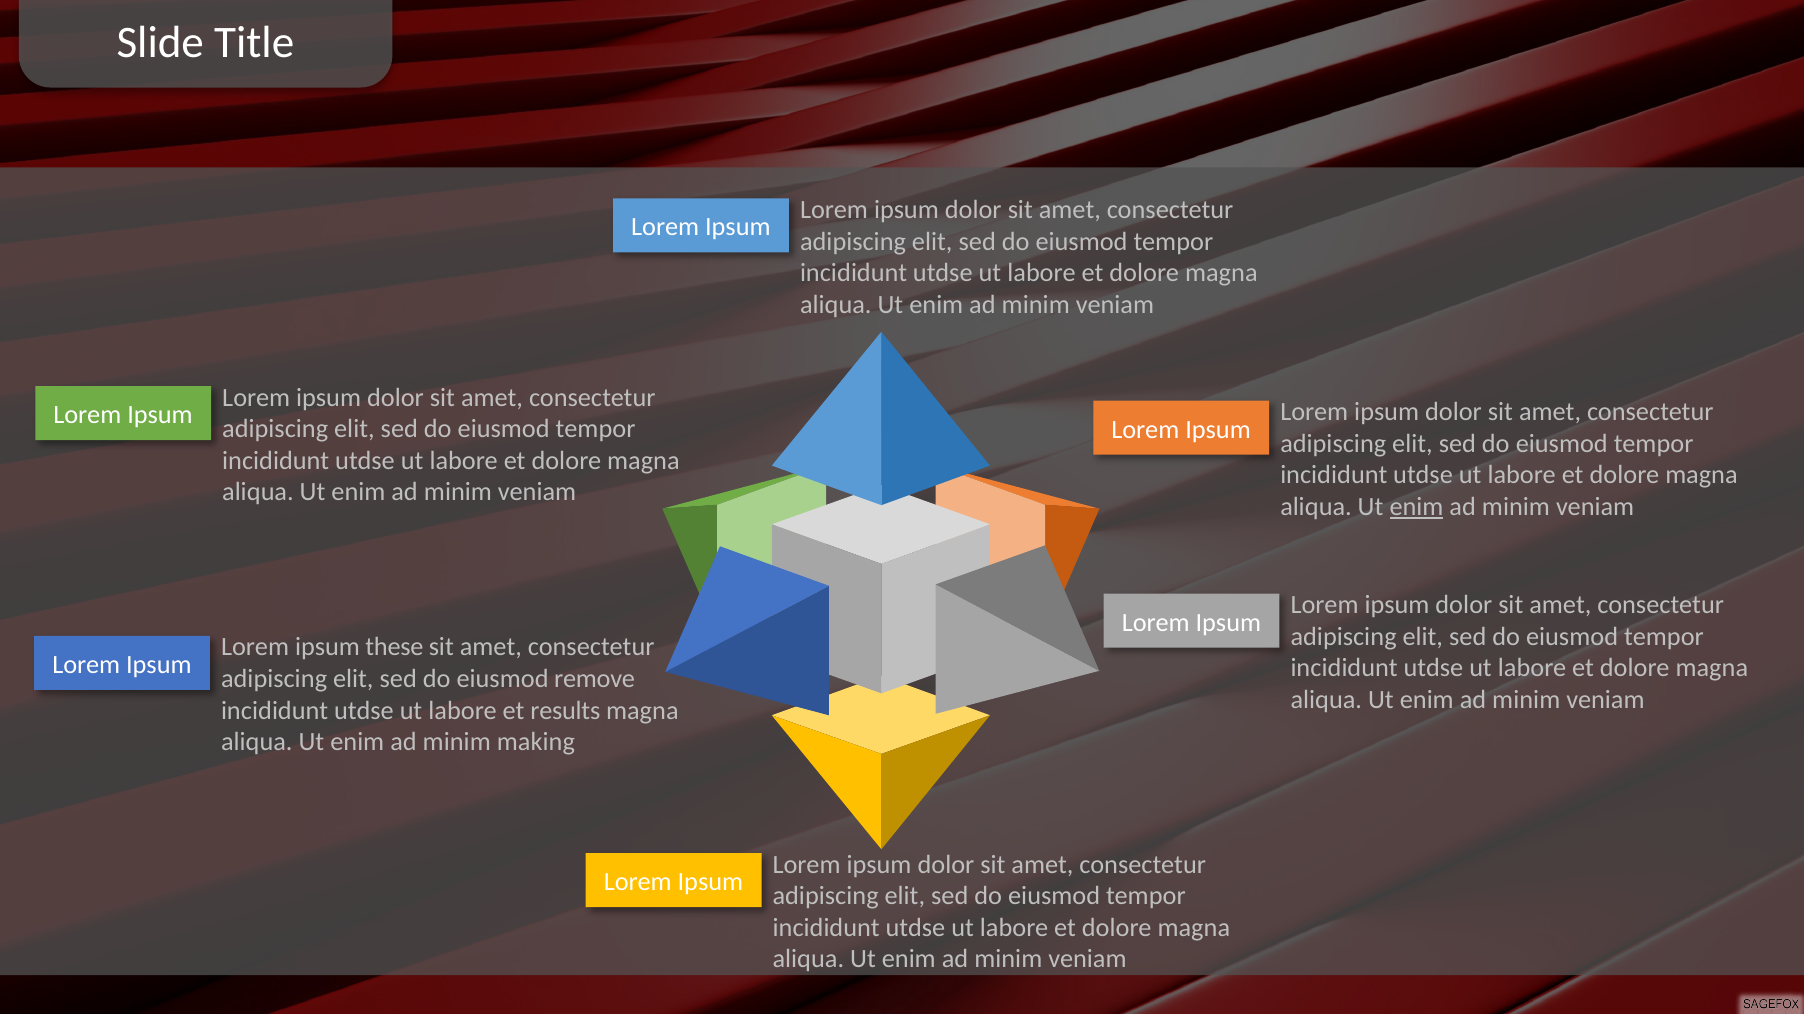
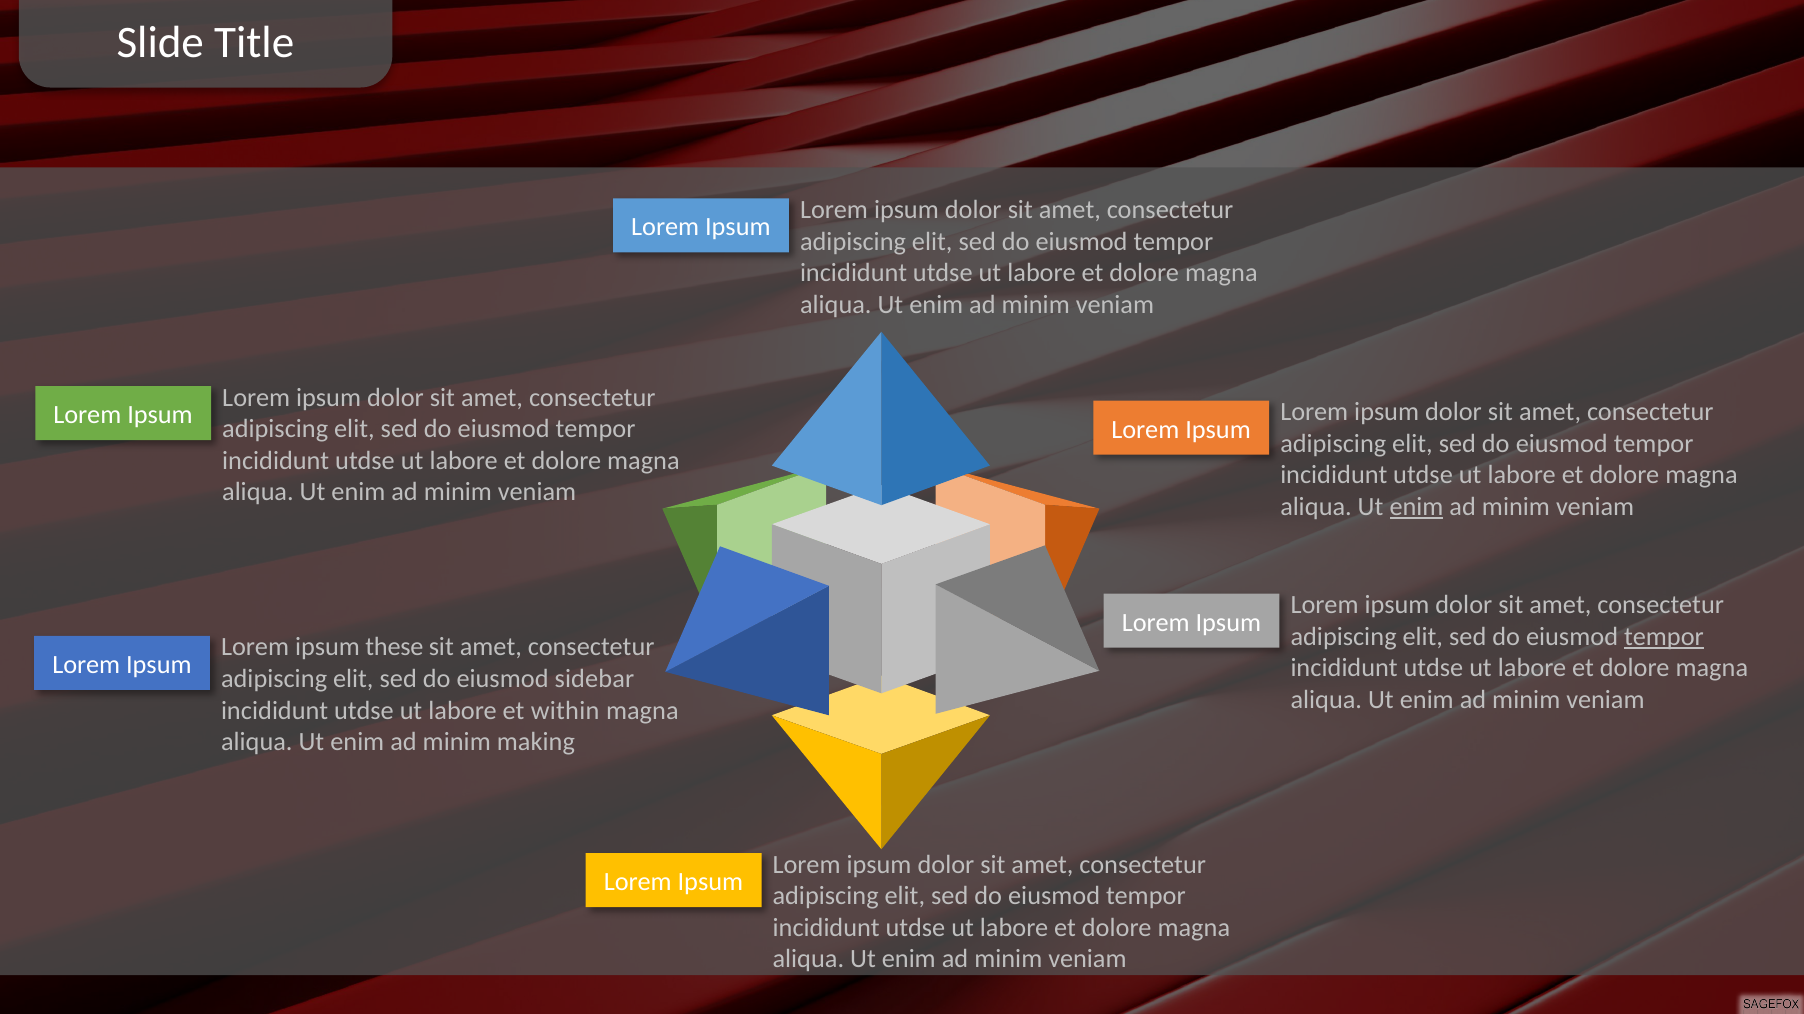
tempor underline: none -> present (1664, 637)
remove: remove -> sidebar (594, 679)
results: results -> within (565, 711)
